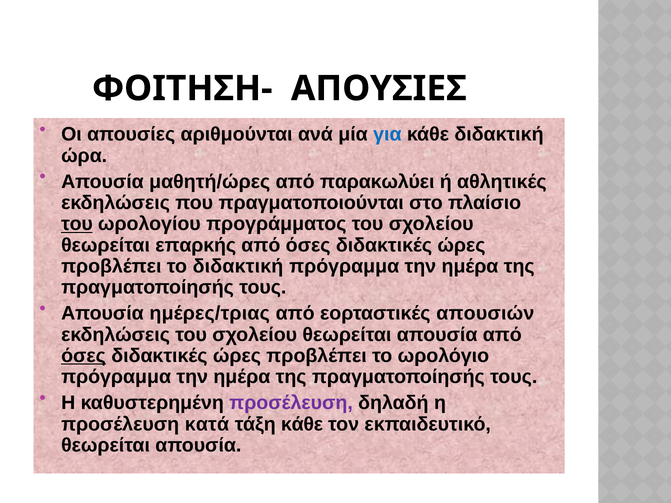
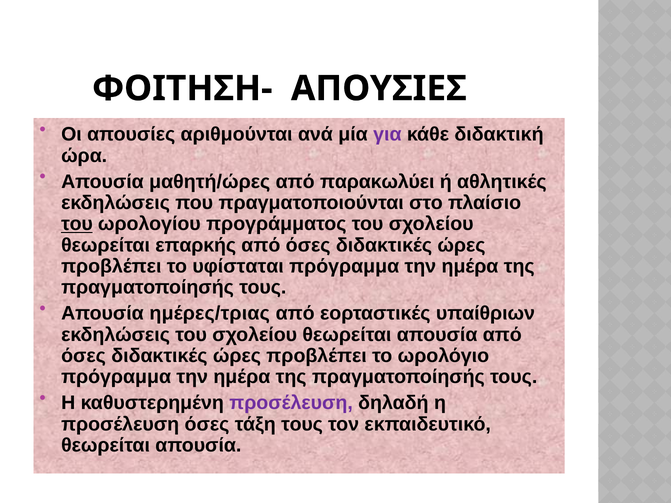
για colour: blue -> purple (387, 135)
το διδακτική: διδακτική -> υφίσταται (238, 266)
απουσιών: απουσιών -> υπαίθριων (485, 314)
όσες underline: present -> none (84, 356)
προσέλευση κατά: κατά -> όσες (207, 424)
τάξη κάθε: κάθε -> τους (302, 424)
